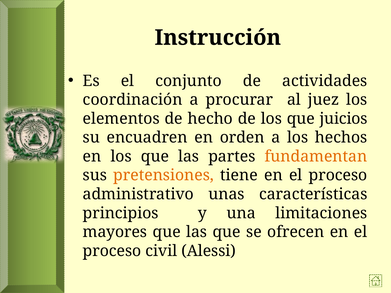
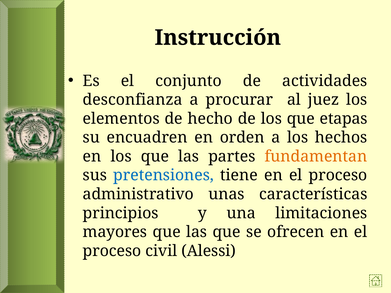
coordinación: coordinación -> desconfianza (133, 100)
juicios: juicios -> etapas (344, 119)
pretensiones colour: orange -> blue (164, 175)
